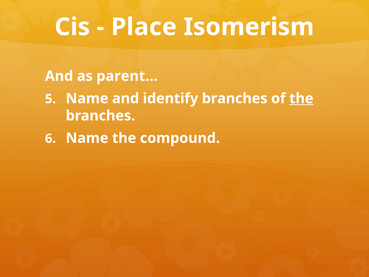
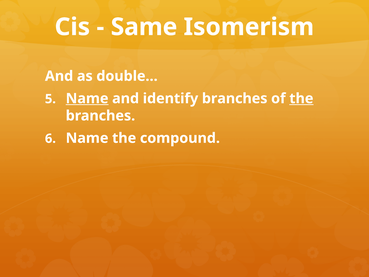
Place: Place -> Same (144, 27)
parent…: parent… -> double… (127, 76)
Name underline: none -> present (87, 98)
